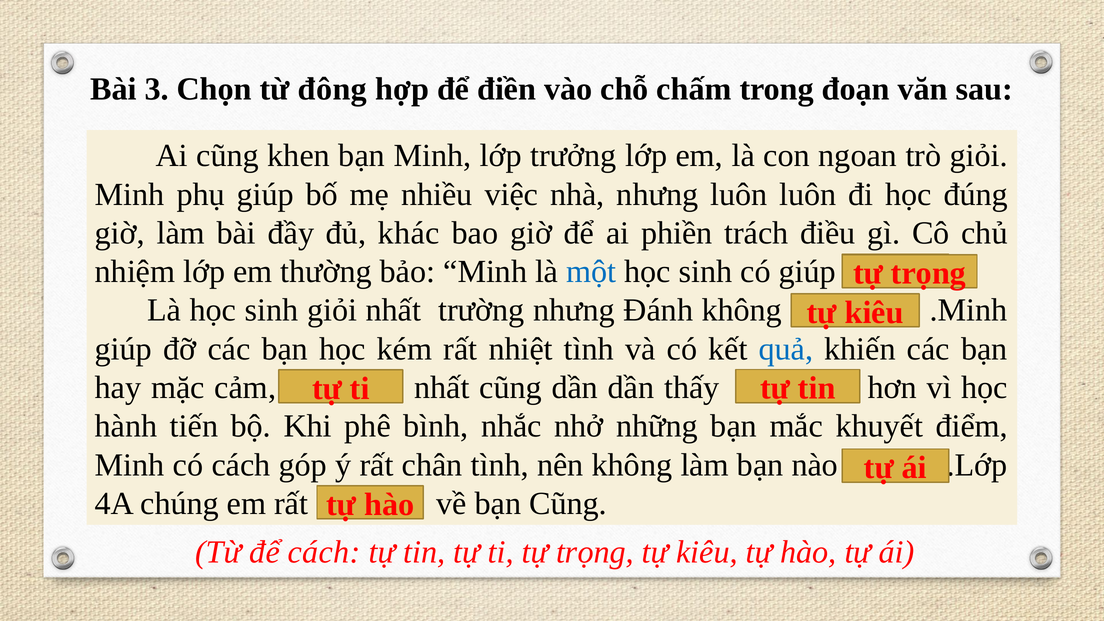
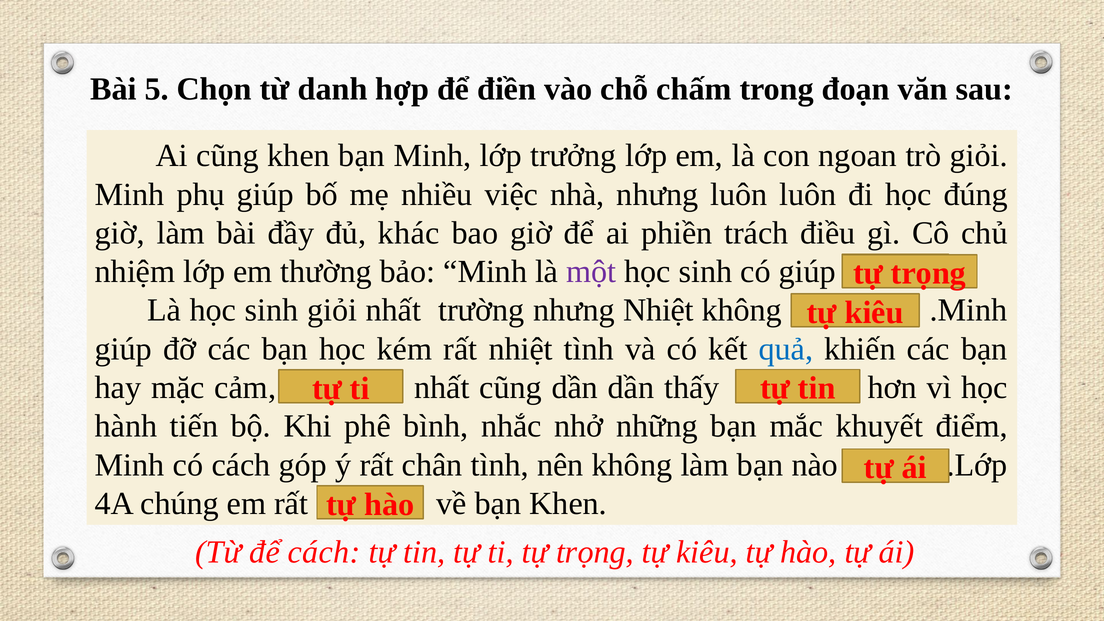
Bài 3: 3 -> 5 (157, 89)
đông: đông -> danh (333, 89)
một colour: blue -> purple (591, 272)
nhưng Đánh: Đánh -> Nhiệt (658, 310)
bạn Cũng: Cũng -> Khen (568, 504)
